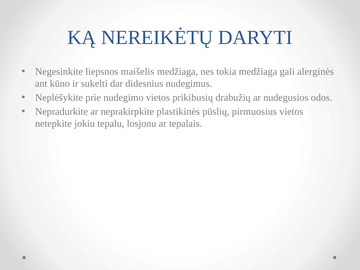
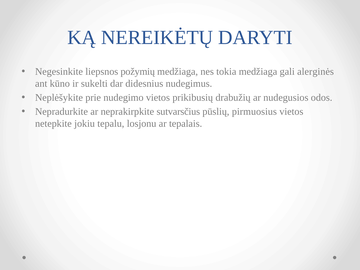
maišelis: maišelis -> požymių (138, 72)
plastikinės: plastikinės -> sutvarsčius (178, 112)
